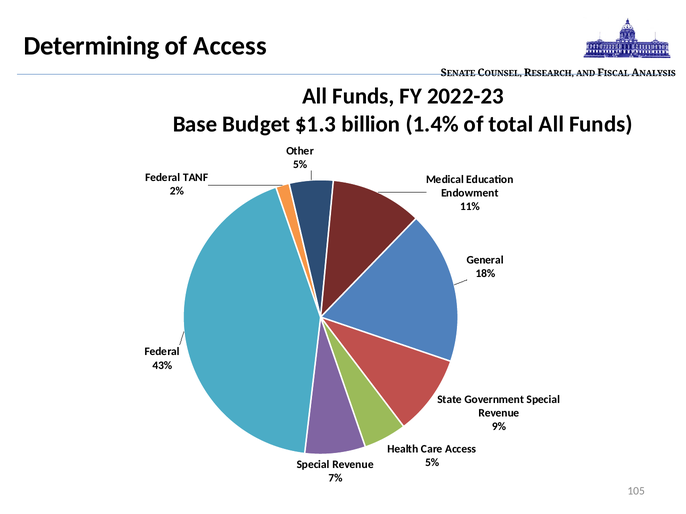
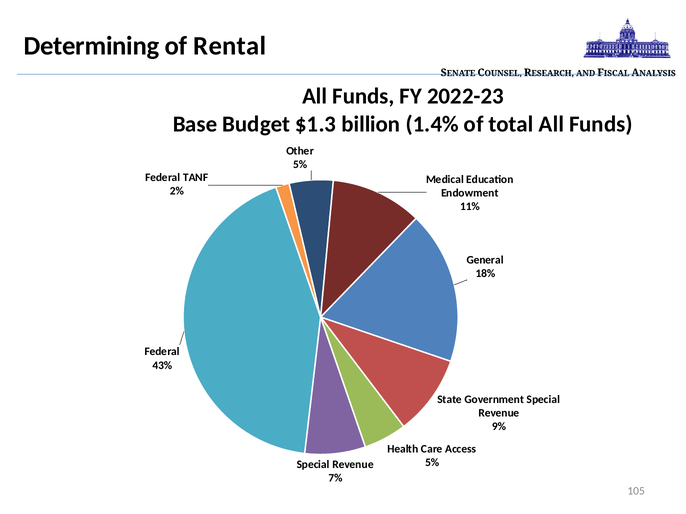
of Access: Access -> Rental (230, 46)
